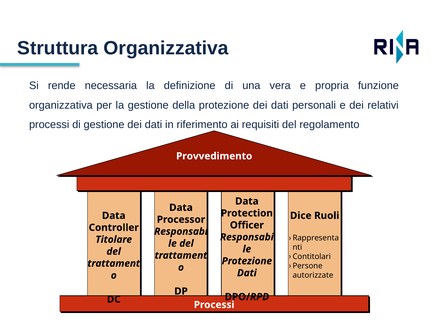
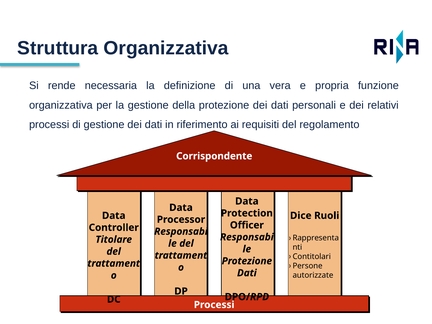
Provvedimento: Provvedimento -> Corrispondente (214, 156)
